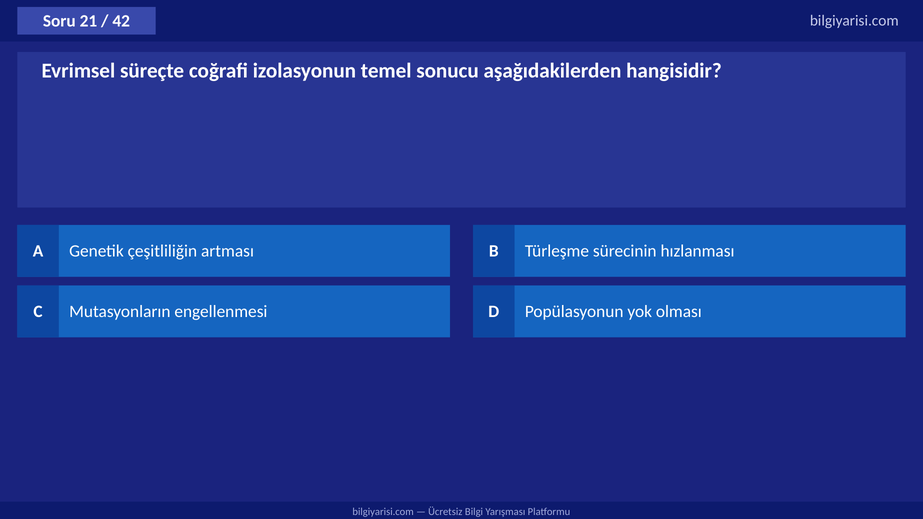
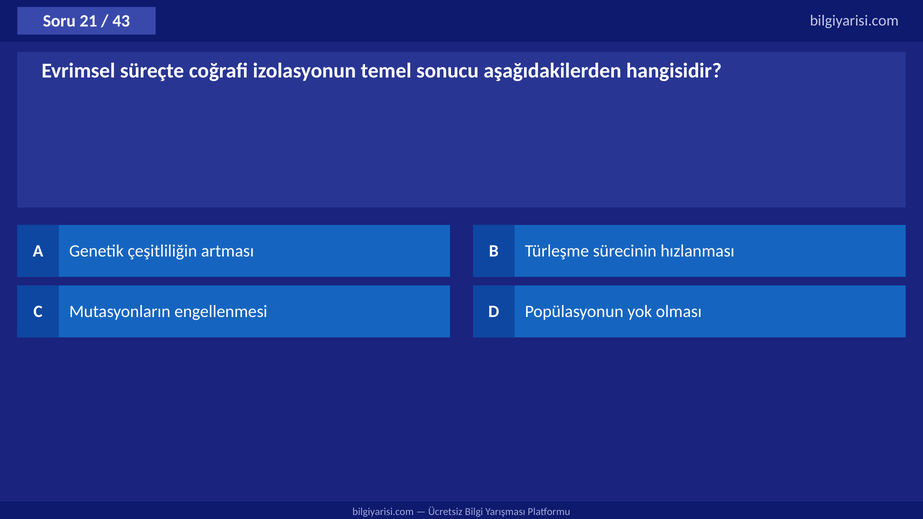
42: 42 -> 43 (121, 21)
